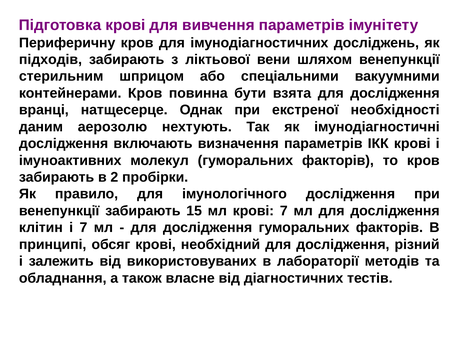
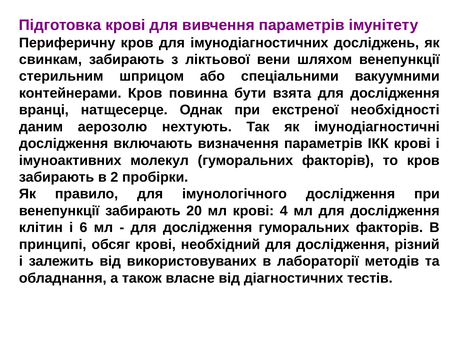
підходів: підходів -> свинкам (50, 60)
15: 15 -> 20 (194, 211)
крові 7: 7 -> 4 (284, 211)
і 7: 7 -> 6 (83, 228)
